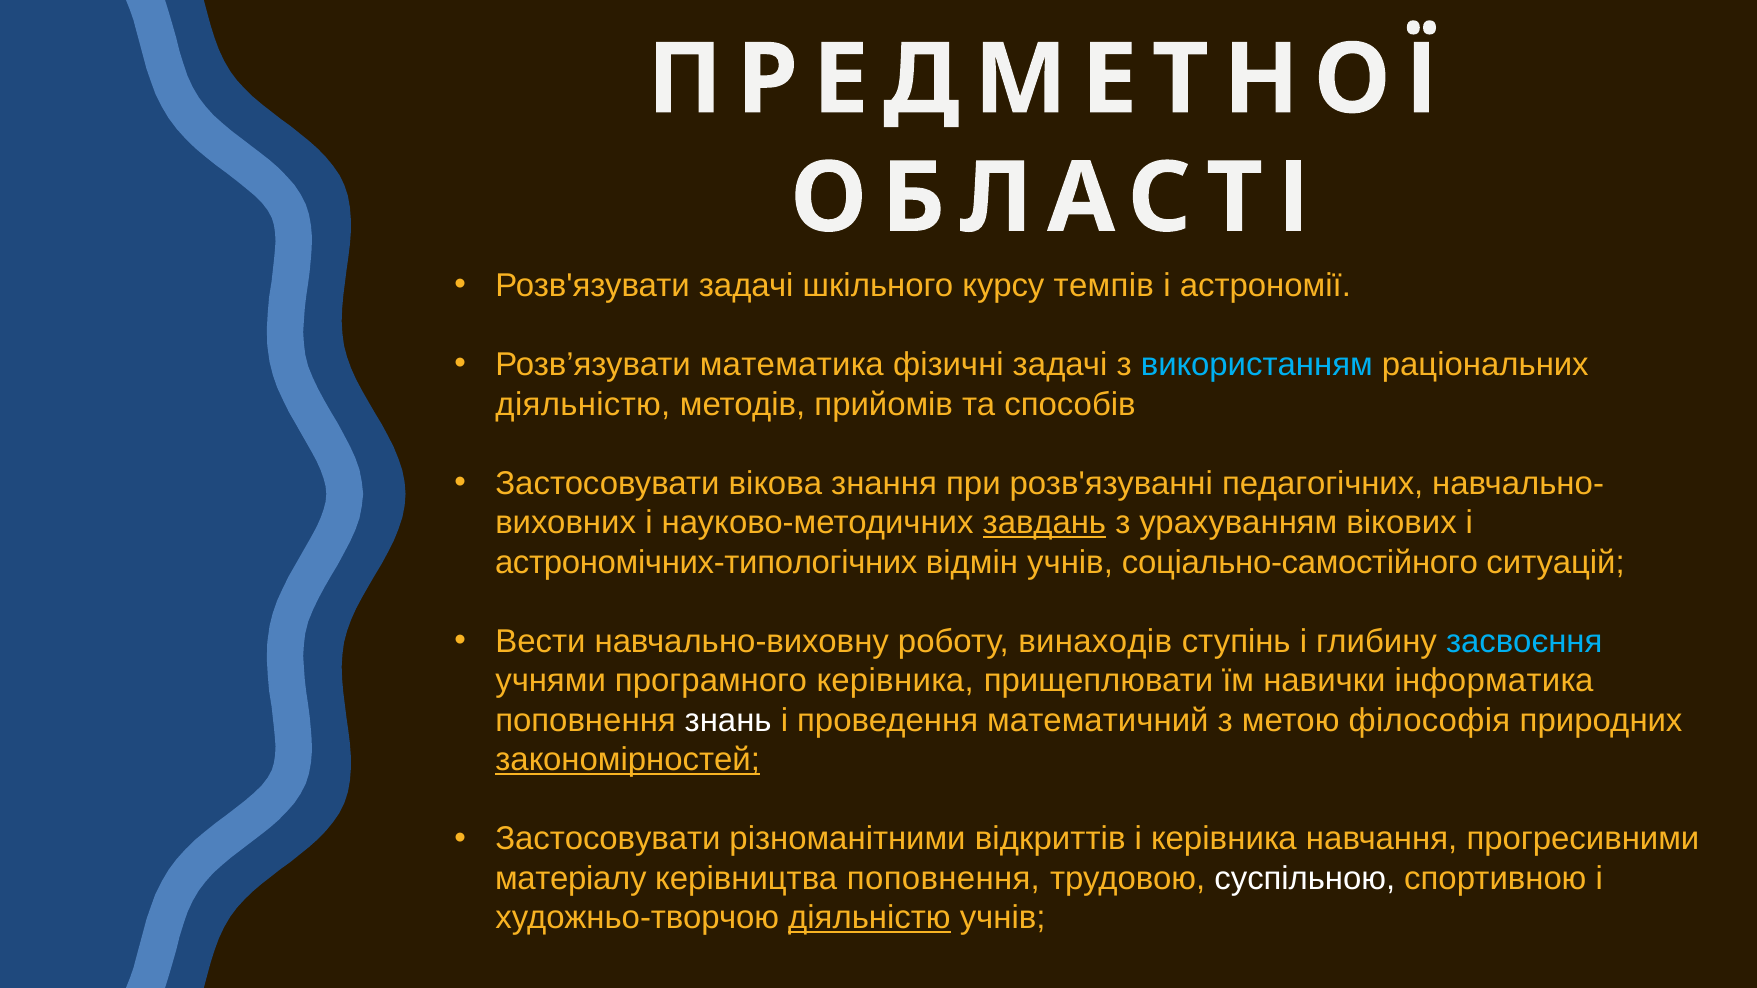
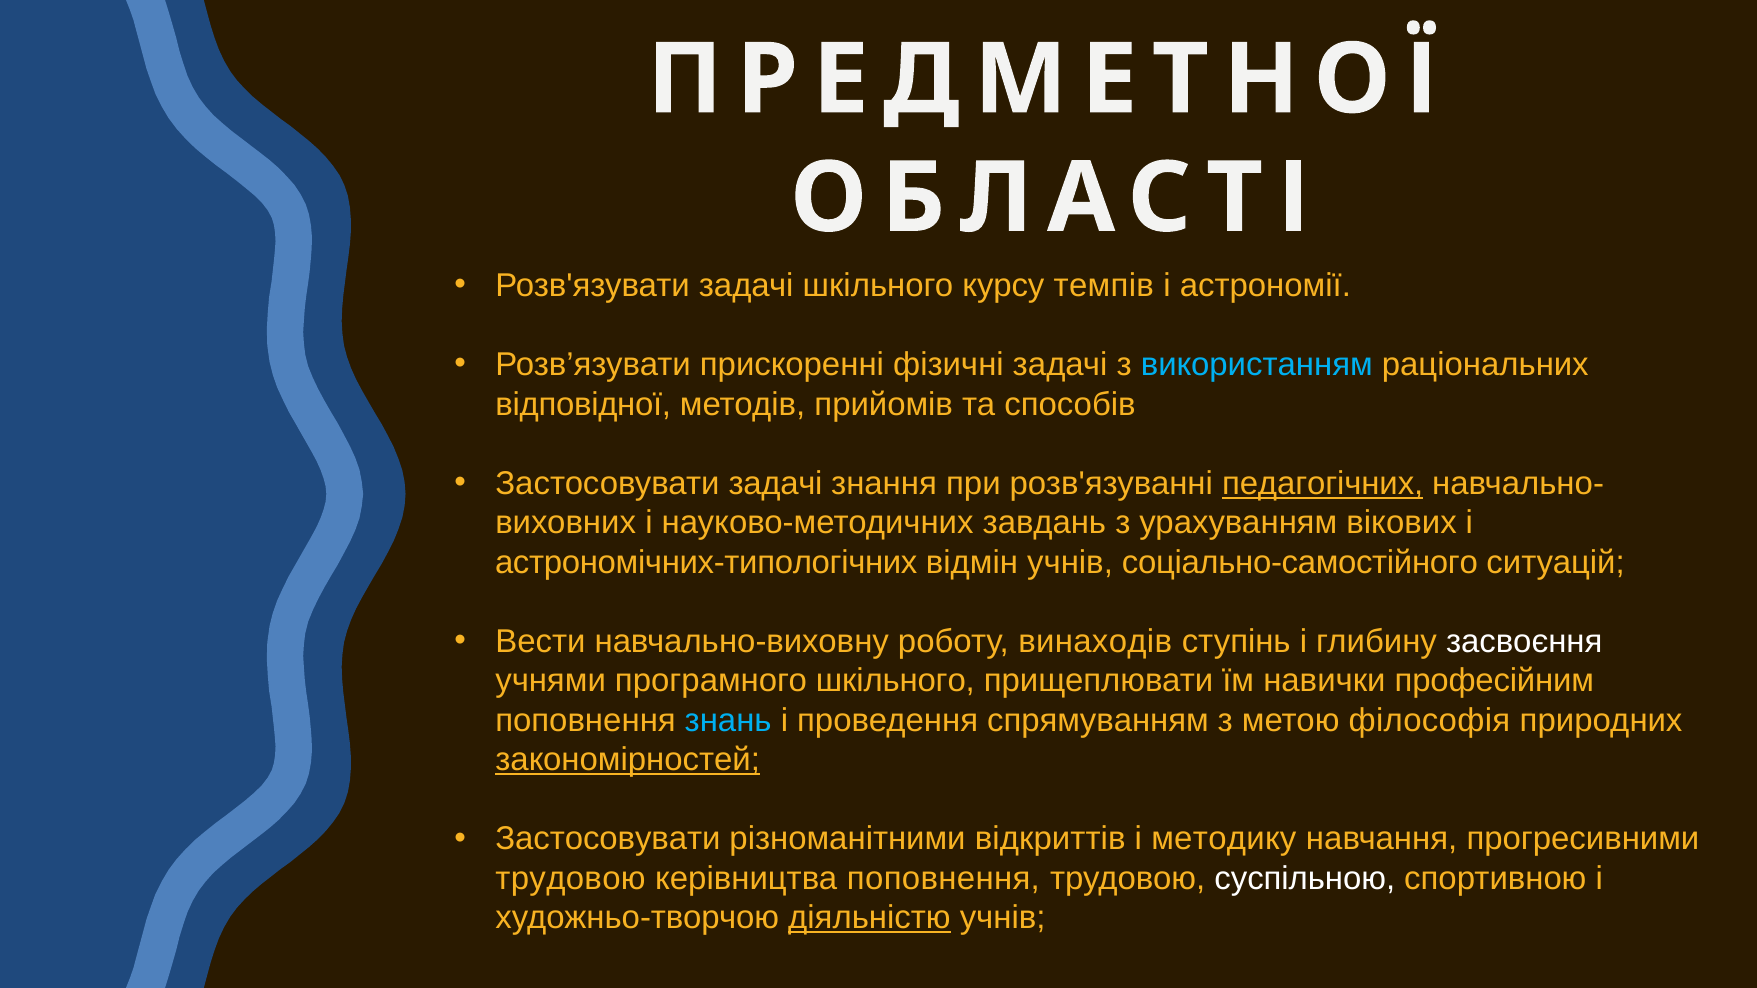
математика: математика -> прискоренні (792, 365)
діяльністю: діяльністю -> відповідної (583, 404)
Застосовувати вікова: вікова -> задачі (776, 484)
педагогічних underline: none -> present (1323, 484)
завдань underline: present -> none (1044, 523)
засвоєння colour: light blue -> white (1524, 642)
програмного керівника: керівника -> шкільного (895, 681)
інформатика: інформатика -> професійним (1494, 681)
знань colour: white -> light blue (728, 721)
математичний: математичний -> спрямуванням (1098, 721)
і керівника: керівника -> методику (1224, 839)
матеріалу: матеріалу -> трудовою (571, 879)
